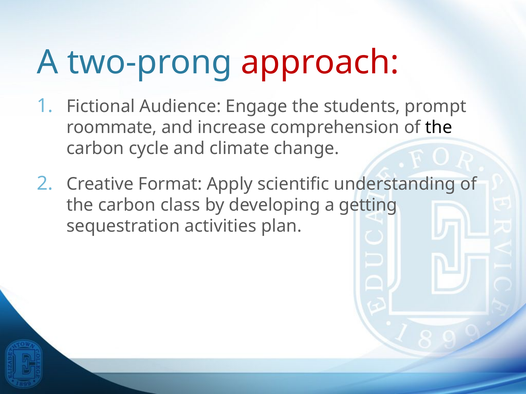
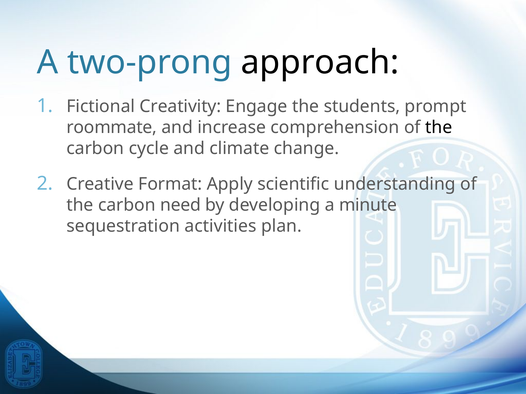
approach colour: red -> black (320, 63)
Audience: Audience -> Creativity (180, 106)
class: class -> need (180, 205)
getting: getting -> minute (368, 205)
